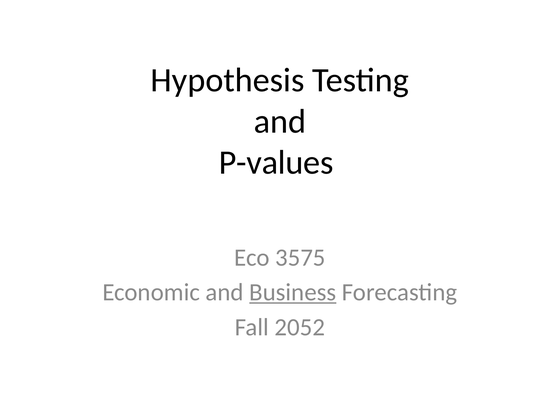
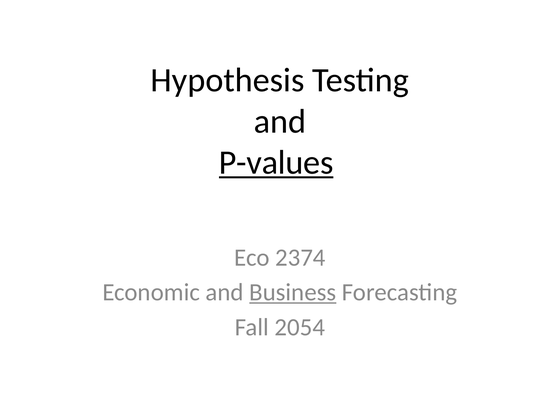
P-values underline: none -> present (276, 163)
3575: 3575 -> 2374 (300, 257)
2052: 2052 -> 2054 (300, 327)
